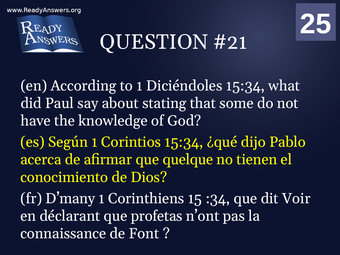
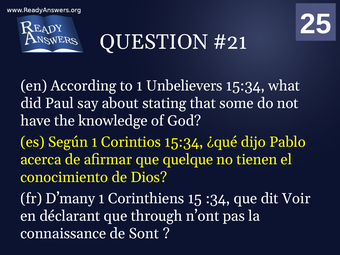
Diciéndoles: Diciéndoles -> Unbelievers (184, 86)
profetas: profetas -> through (157, 216)
Font: Font -> Sont (144, 234)
